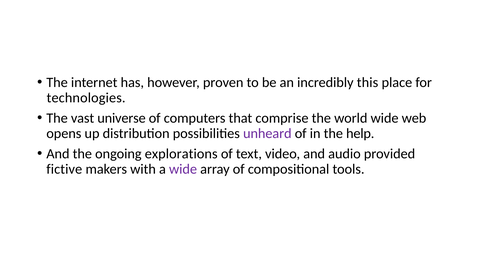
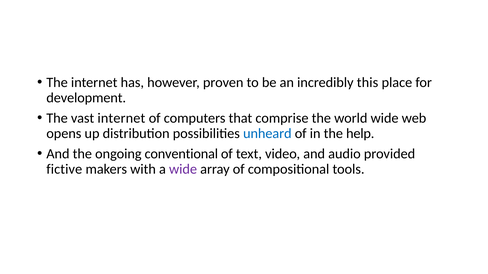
technologies: technologies -> development (86, 98)
vast universe: universe -> internet (121, 118)
unheard colour: purple -> blue (267, 134)
explorations: explorations -> conventional (181, 154)
